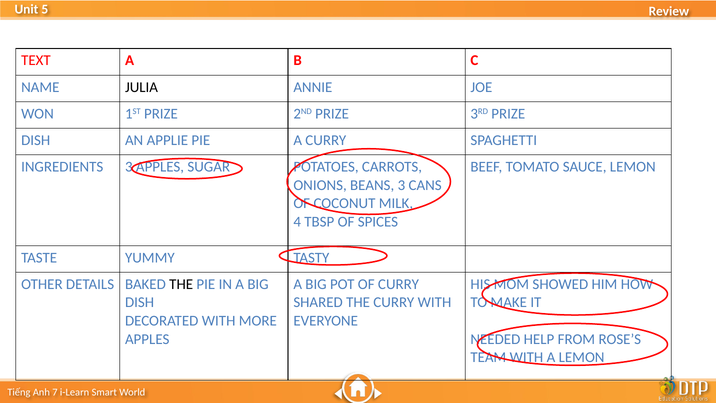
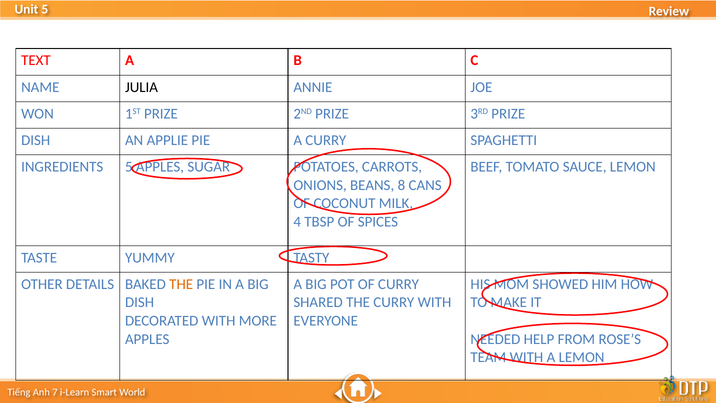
INGREDIENTS 3: 3 -> 5 (129, 167)
BEANS 3: 3 -> 8 (401, 185)
THE colour: black -> orange (181, 284)
